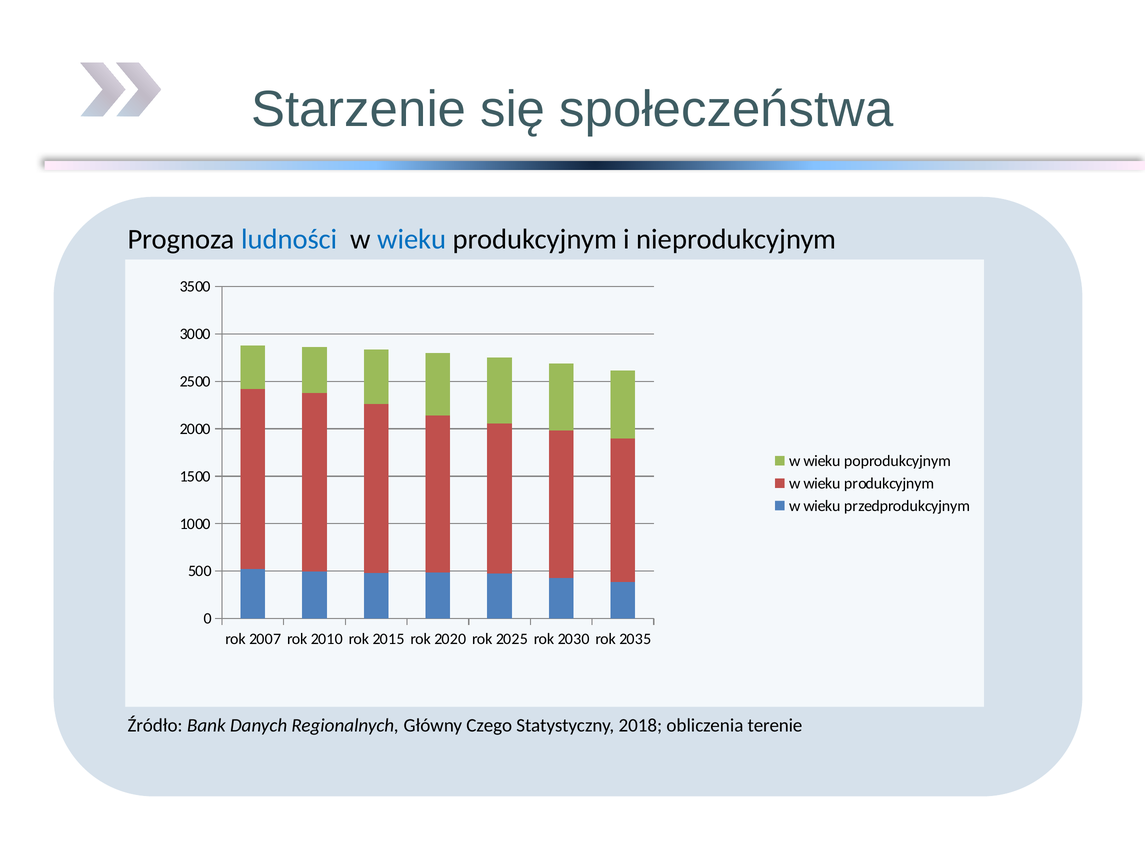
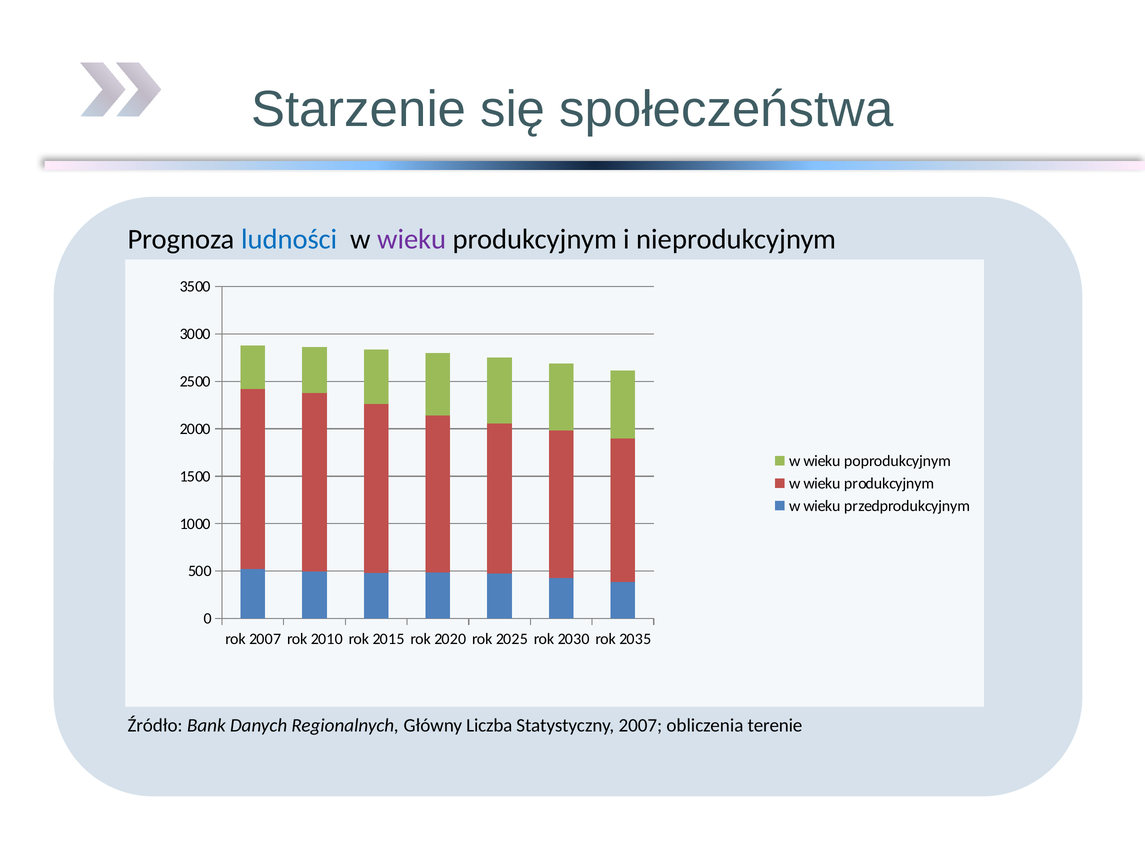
wieku colour: blue -> purple (412, 239)
Czego: Czego -> Liczba (489, 725)
Statystyczny 2018: 2018 -> 2007 (640, 725)
